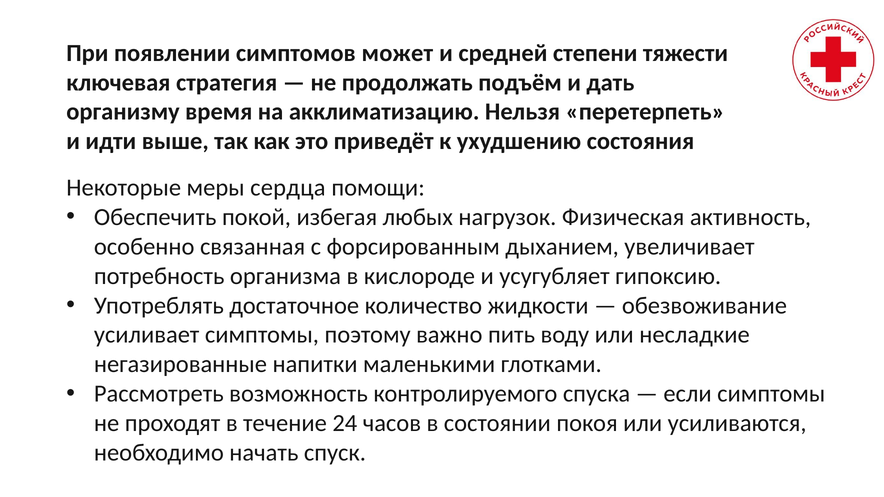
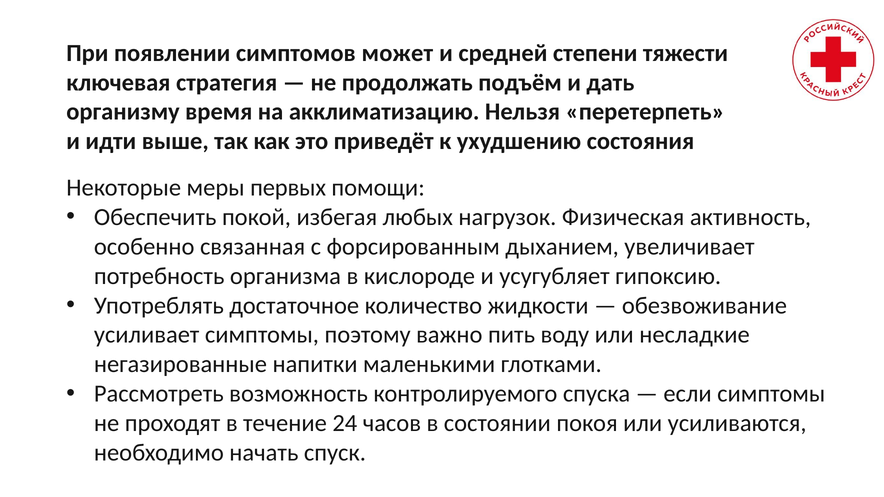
сердца: сердца -> первых (288, 188)
